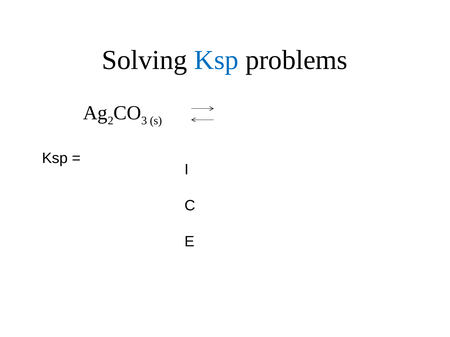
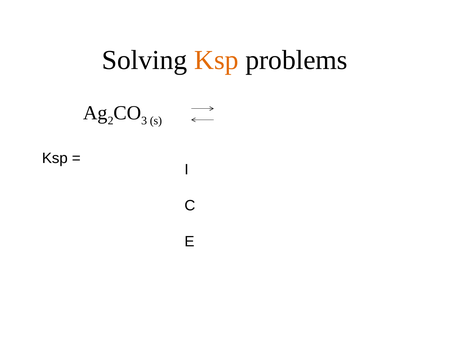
Ksp colour: blue -> orange (216, 60)
